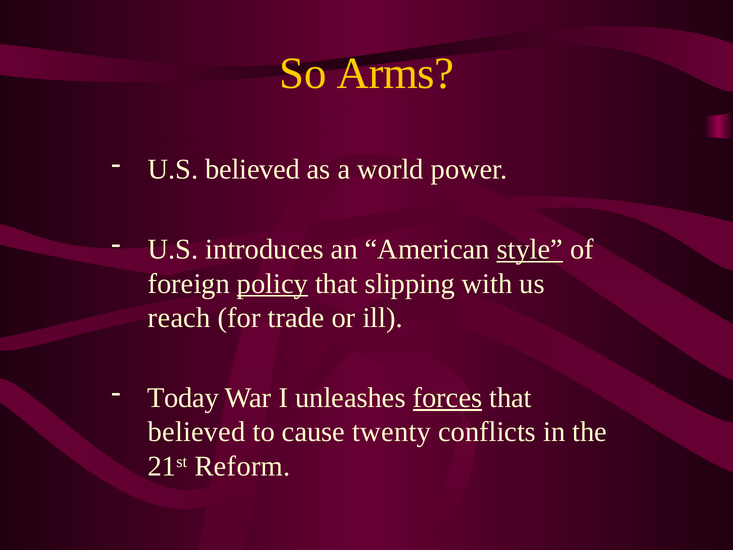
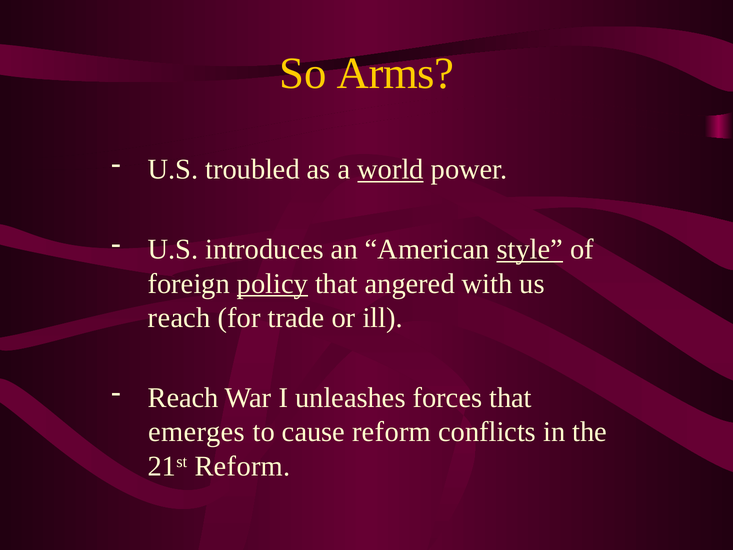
U.S believed: believed -> troubled (253, 169)
world underline: none -> present (390, 169)
slipping: slipping -> angered (410, 283)
Today: Today -> Reach (183, 398)
forces underline: present -> none (447, 398)
believed: believed -> emerges (197, 432)
cause twenty: twenty -> reform (392, 432)
